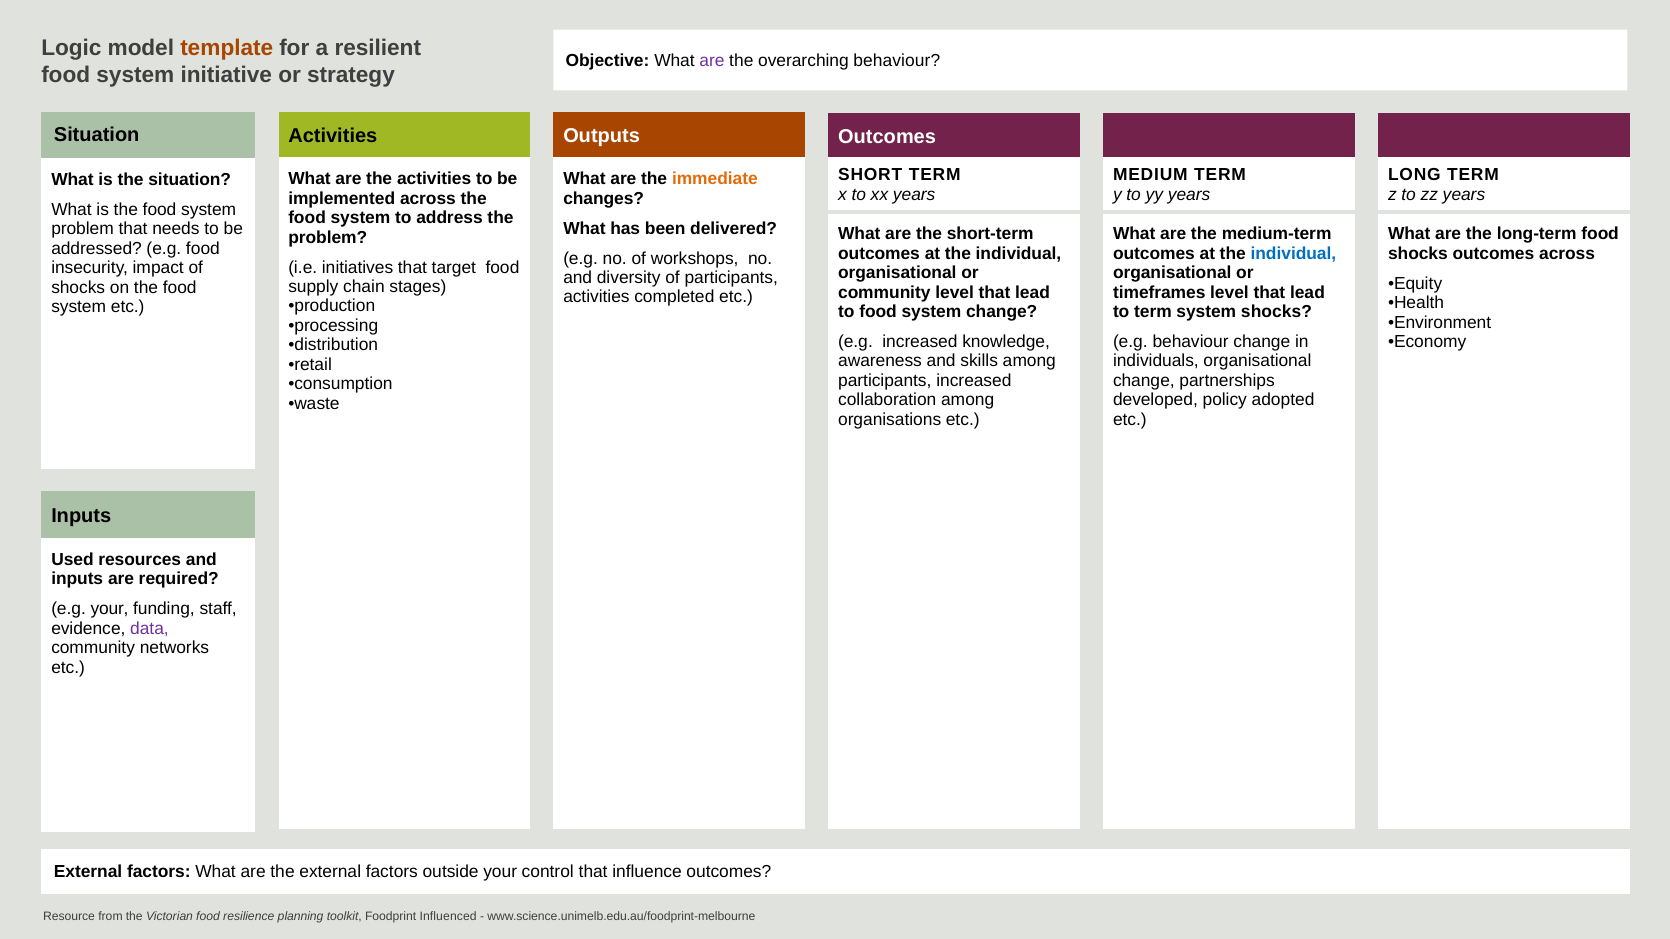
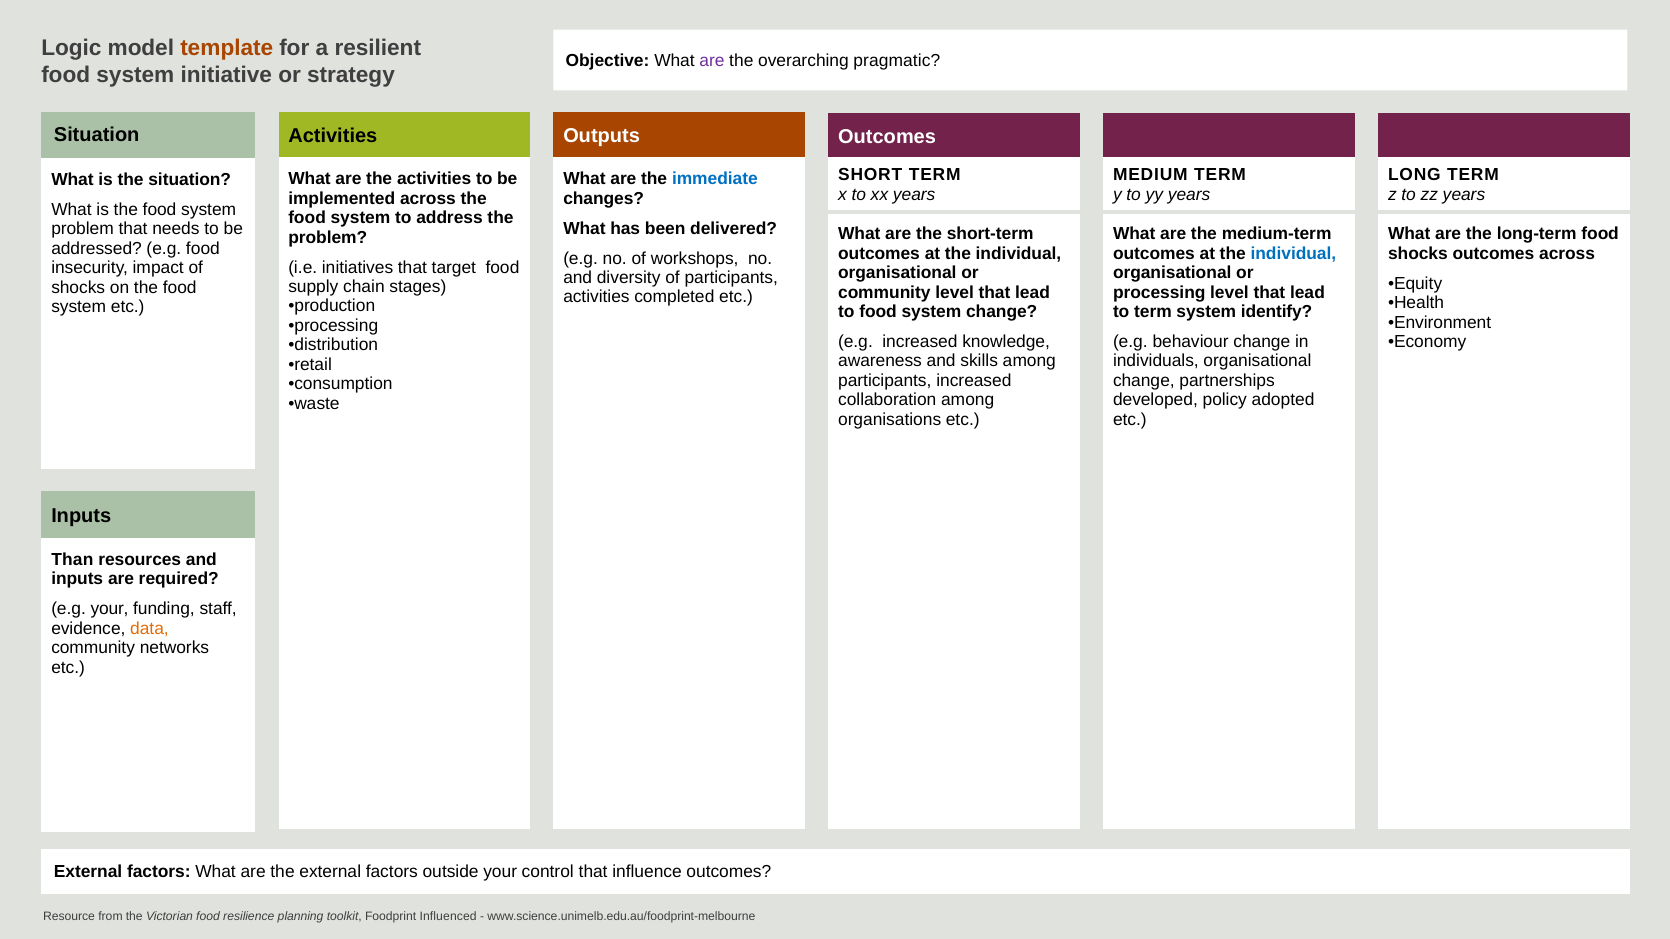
overarching behaviour: behaviour -> pragmatic (897, 61)
immediate colour: orange -> blue (715, 179)
timeframes: timeframes -> processing (1159, 293)
system shocks: shocks -> identify (1277, 312)
Used: Used -> Than (72, 560)
data colour: purple -> orange (149, 629)
